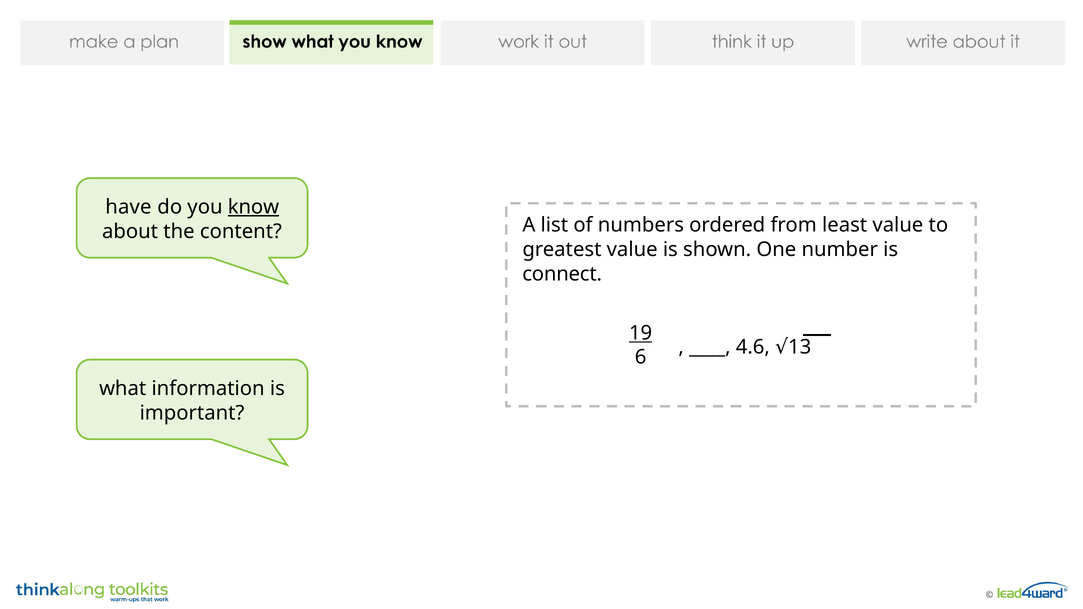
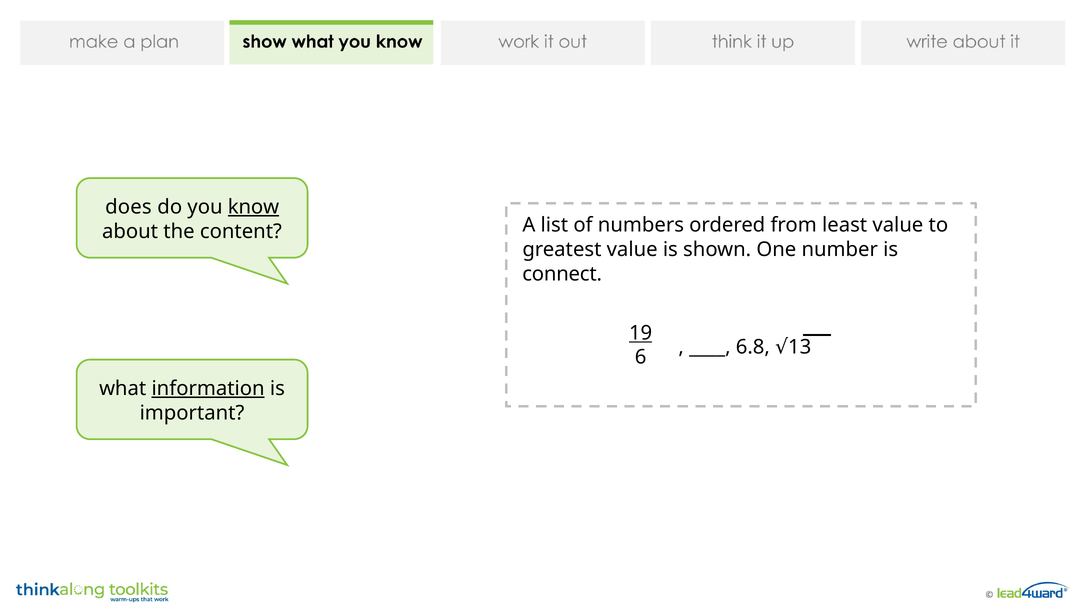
have: have -> does (128, 207)
4.6: 4.6 -> 6.8 (753, 347)
information underline: none -> present (208, 389)
